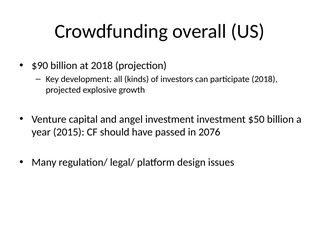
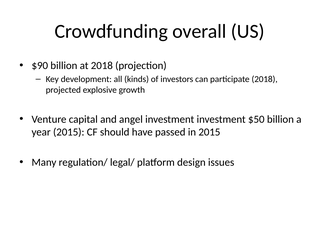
in 2076: 2076 -> 2015 (209, 132)
